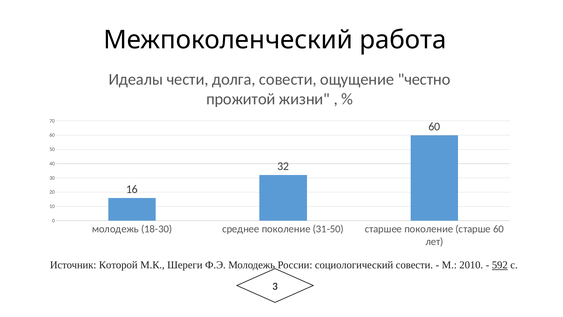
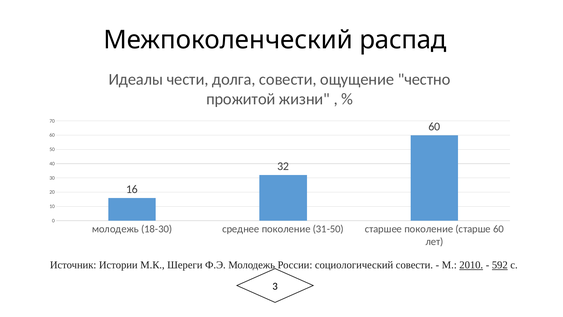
работа: работа -> распад (403, 40)
Которой: Которой -> Истории (118, 265)
2010 underline: none -> present (471, 265)
